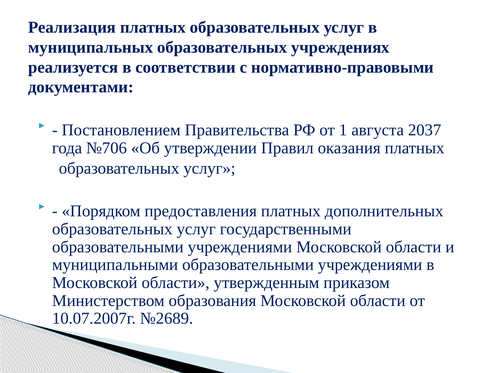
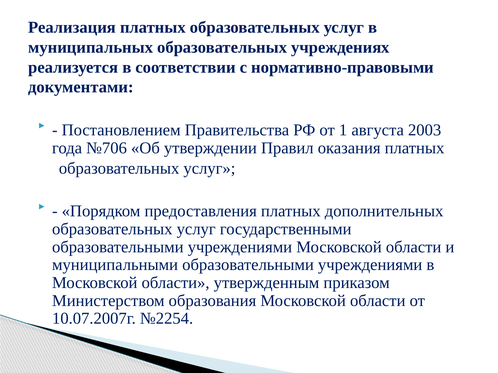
2037: 2037 -> 2003 (425, 130)
№2689: №2689 -> №2254 (167, 319)
